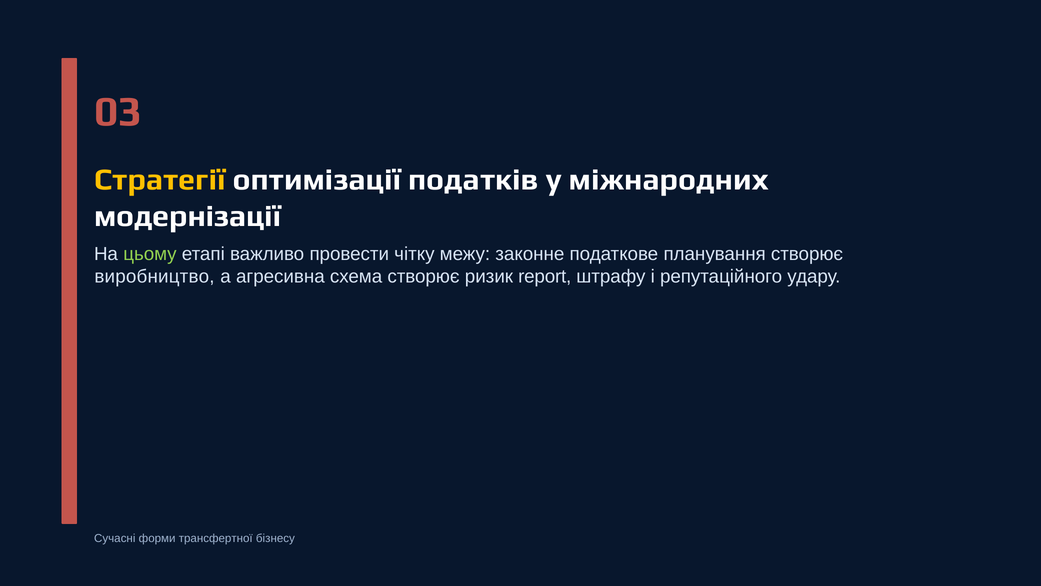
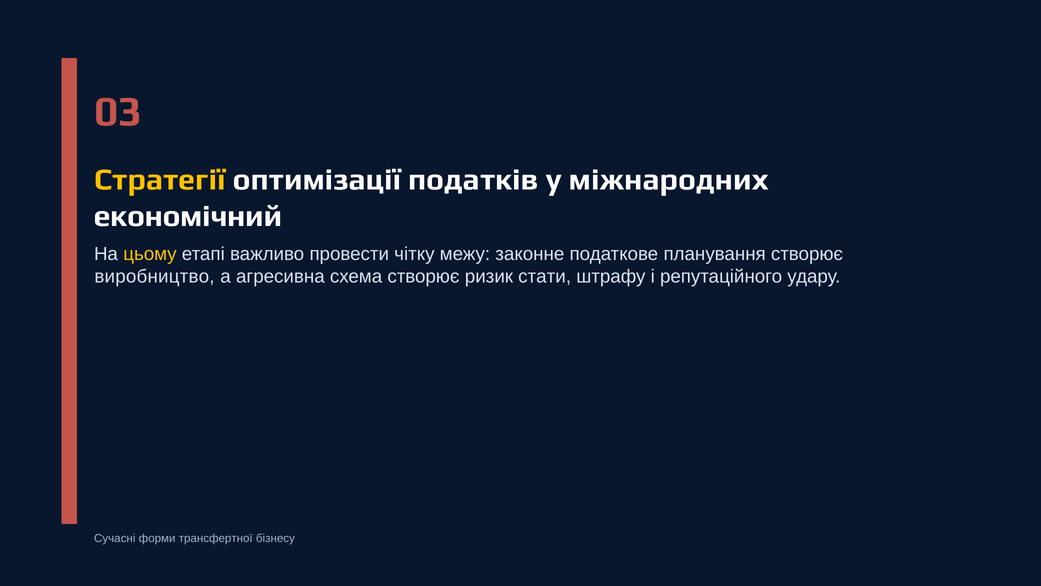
модернізації: модернізації -> економічний (188, 216)
цьому colour: light green -> yellow (150, 254)
report: report -> стати (545, 277)
